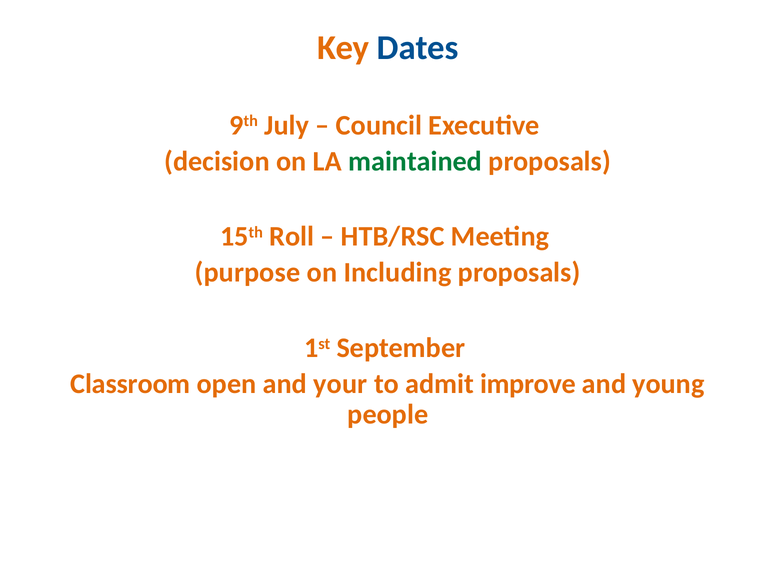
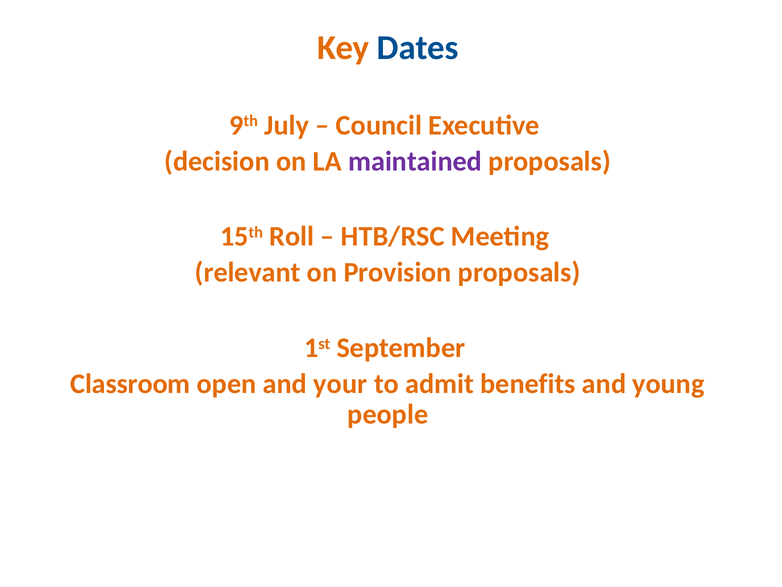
maintained colour: green -> purple (415, 161)
purpose: purpose -> relevant (248, 272)
Including: Including -> Provision (398, 272)
improve: improve -> benefits (528, 384)
